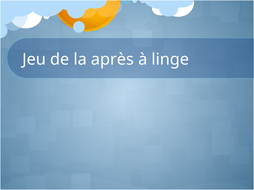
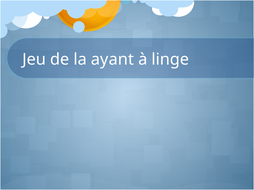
après: après -> ayant (112, 59)
